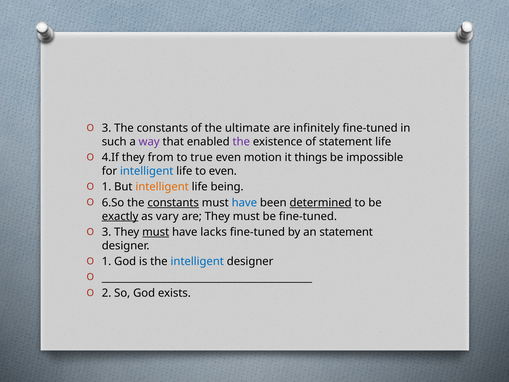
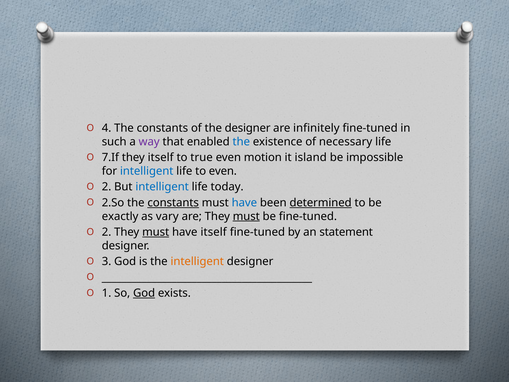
3: 3 -> 4 (107, 128)
the ultimate: ultimate -> designer (248, 128)
the colour: purple -> blue (241, 142)
of statement: statement -> necessary (346, 142)
4.If: 4.If -> 7.If (110, 157)
they from: from -> itself (161, 157)
things: things -> island (311, 157)
1: 1 -> 2 (107, 187)
intelligent colour: orange -> blue (162, 187)
being: being -> today (227, 187)
6.So: 6.So -> 2.So (113, 203)
exactly underline: present -> none (120, 216)
must underline: none -> present (246, 216)
3: 3 -> 2 (107, 232)
have lacks: lacks -> itself (214, 232)
1: 1 -> 3 (107, 261)
intelligent colour: blue -> orange (197, 261)
2: 2 -> 1 (107, 293)
God underline: none -> present (144, 293)
